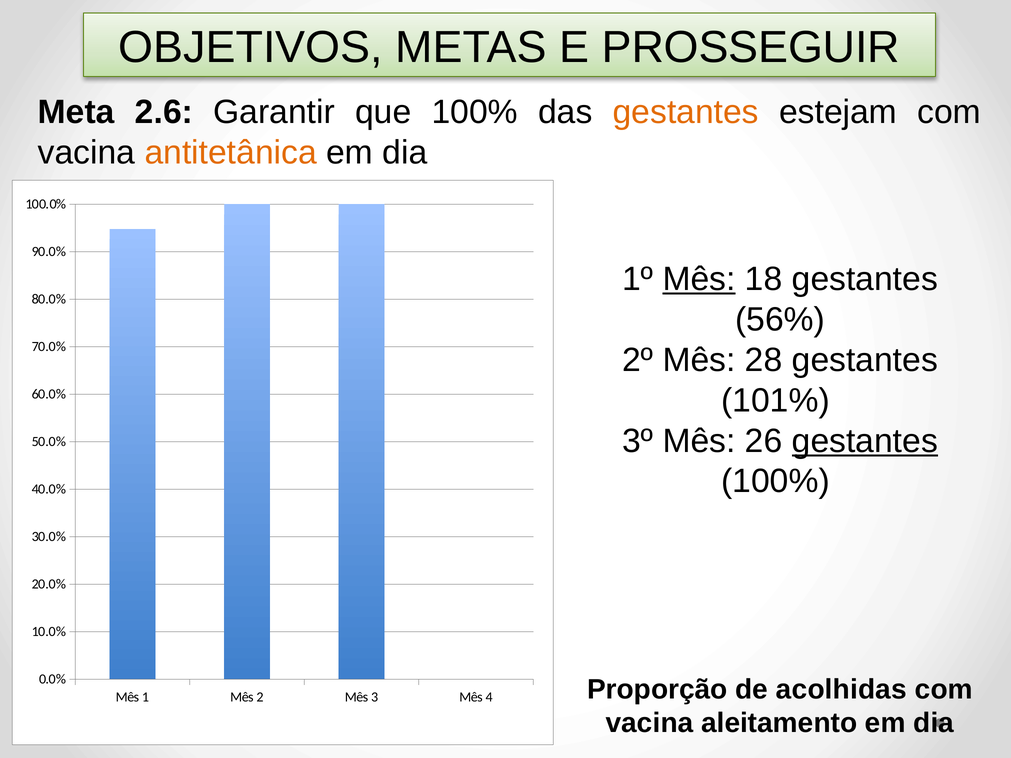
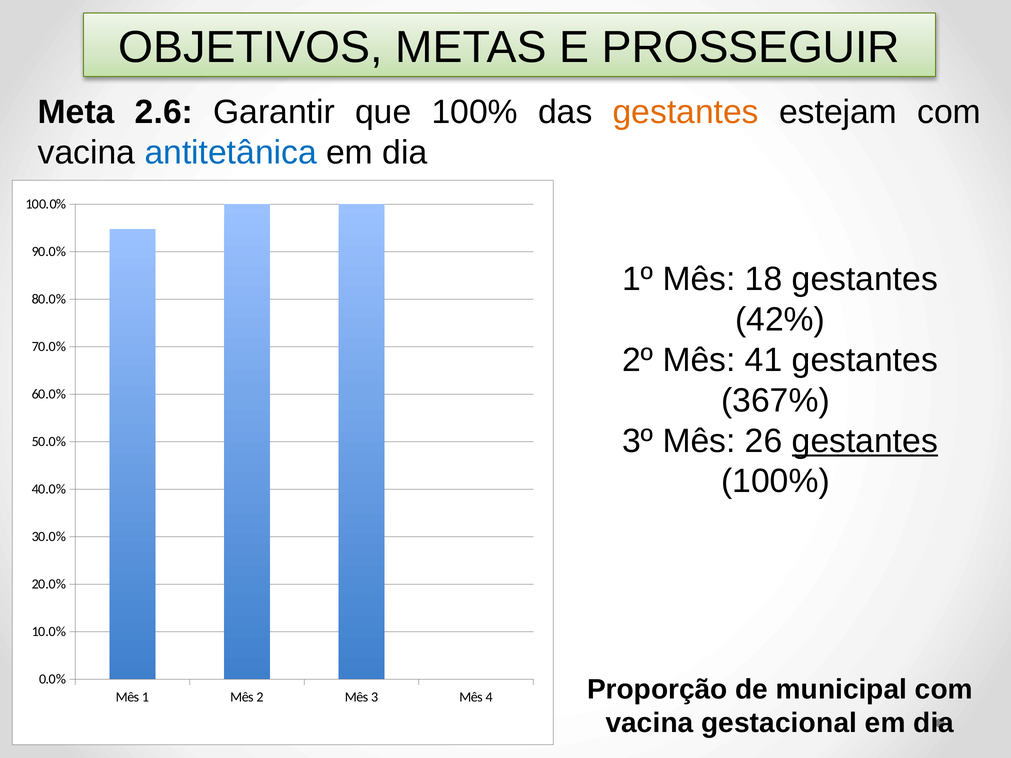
antitetânica colour: orange -> blue (231, 153)
Mês underline: present -> none (699, 279)
56%: 56% -> 42% (780, 320)
28: 28 -> 41 (764, 360)
101%: 101% -> 367% (776, 401)
acolhidas: acolhidas -> municipal (841, 690)
aleitamento: aleitamento -> gestacional (779, 723)
